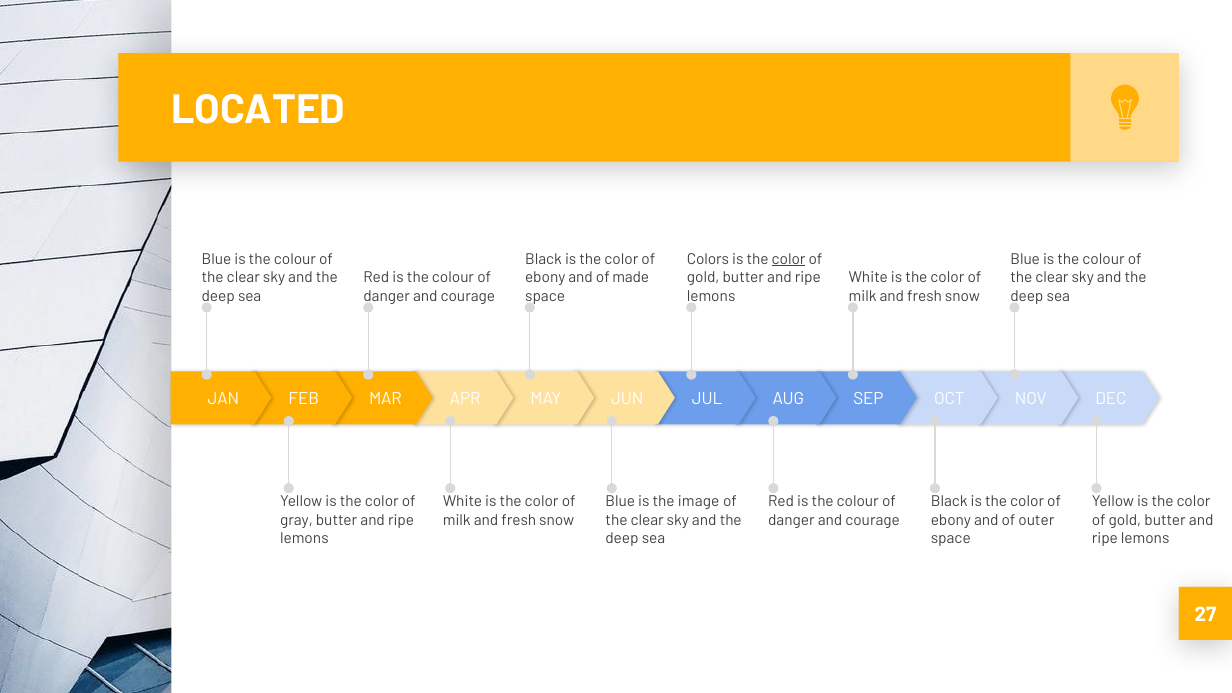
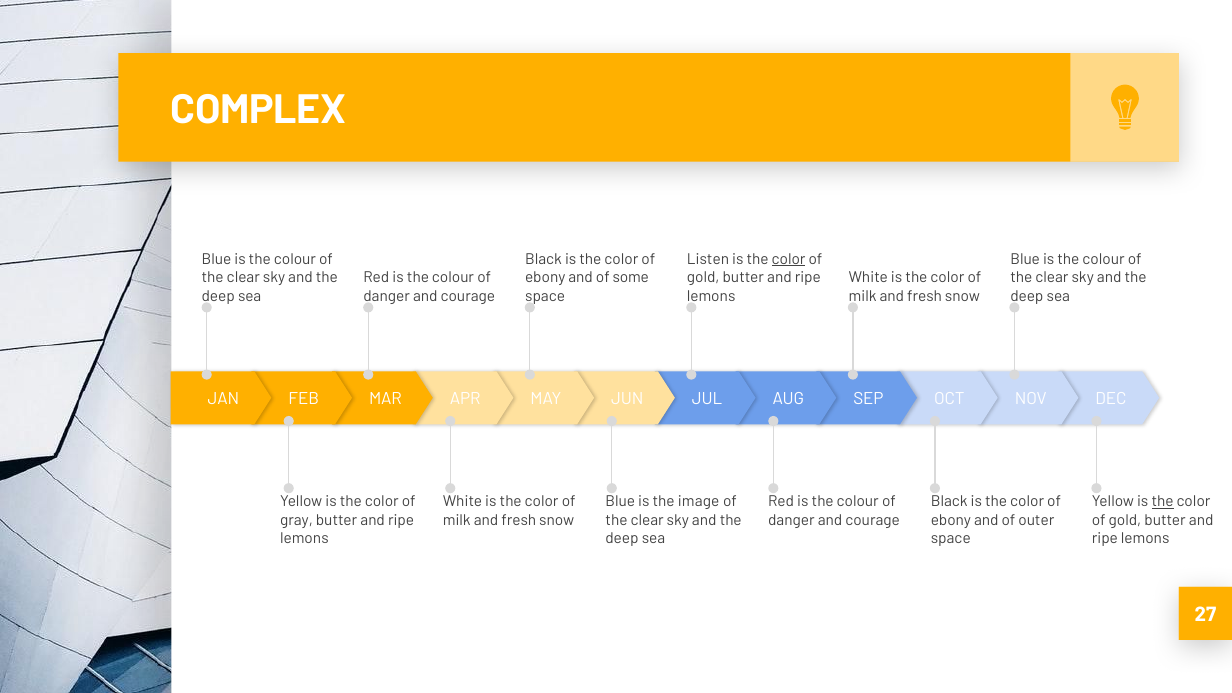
LOCATED: LOCATED -> COMPLEX (259, 110)
Colors: Colors -> Listen (708, 259)
made: made -> some (631, 278)
the underline: none -> present (1163, 502)
